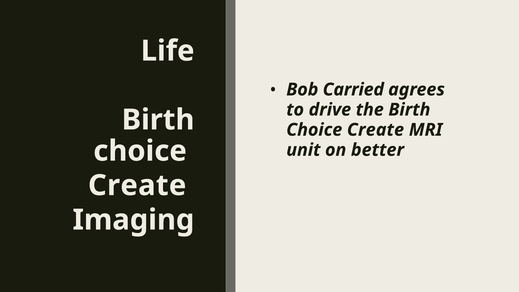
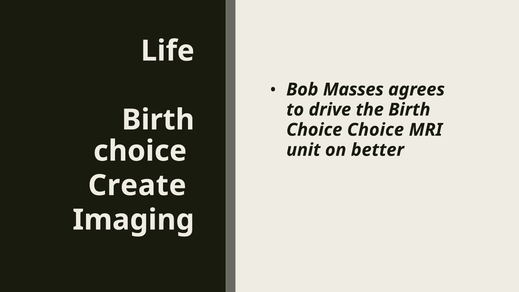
Carried: Carried -> Masses (353, 90)
Create: Create -> Choice (375, 130)
